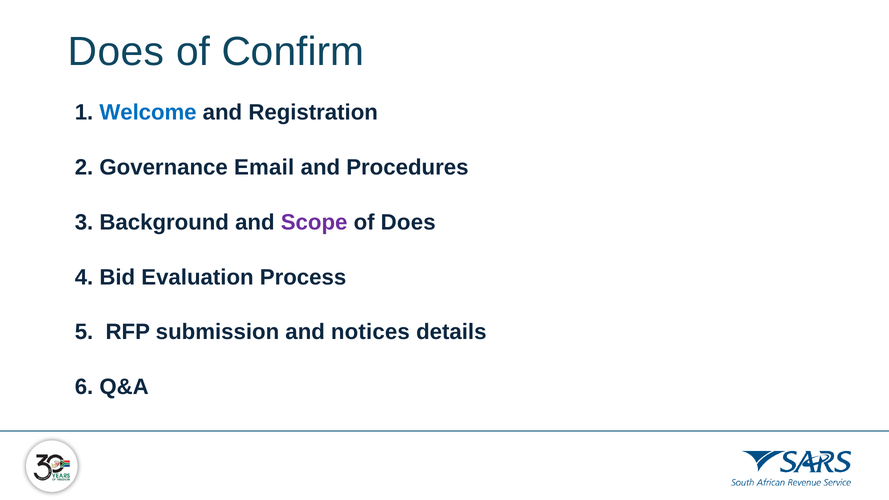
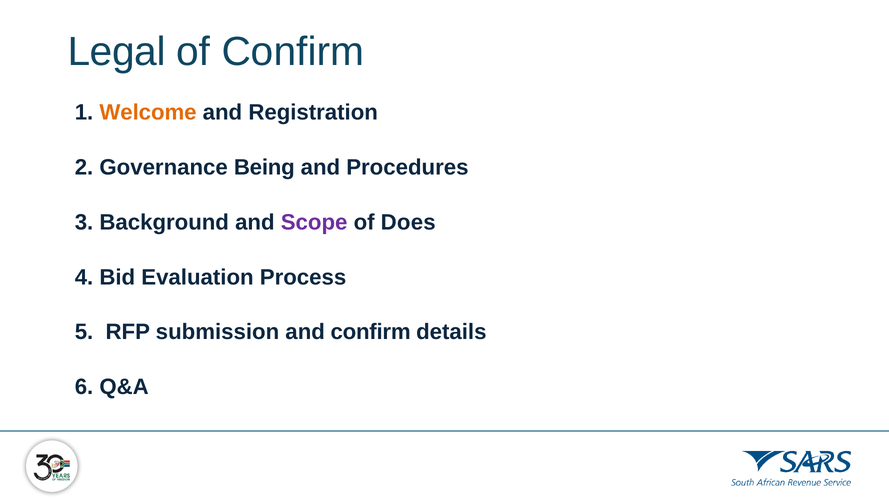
Does: Does -> Legal (117, 52)
Welcome colour: blue -> orange (148, 113)
Email: Email -> Being (264, 167)
and notices: notices -> confirm (371, 332)
